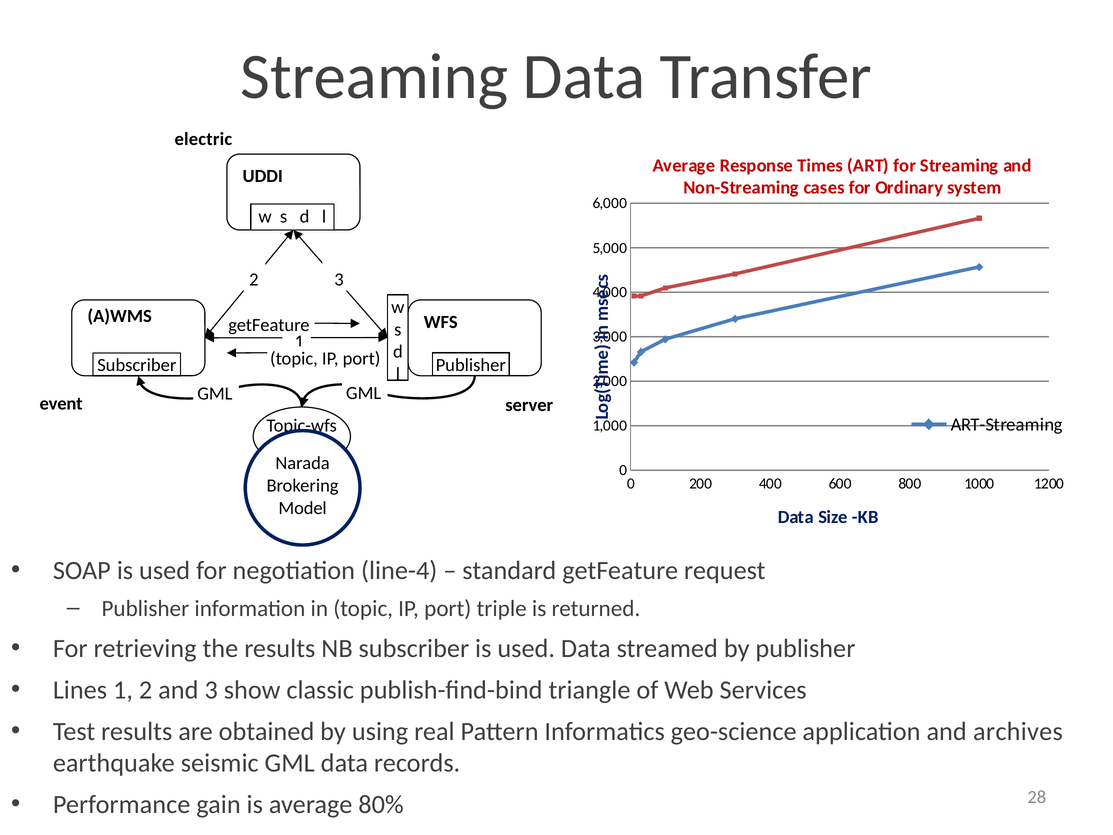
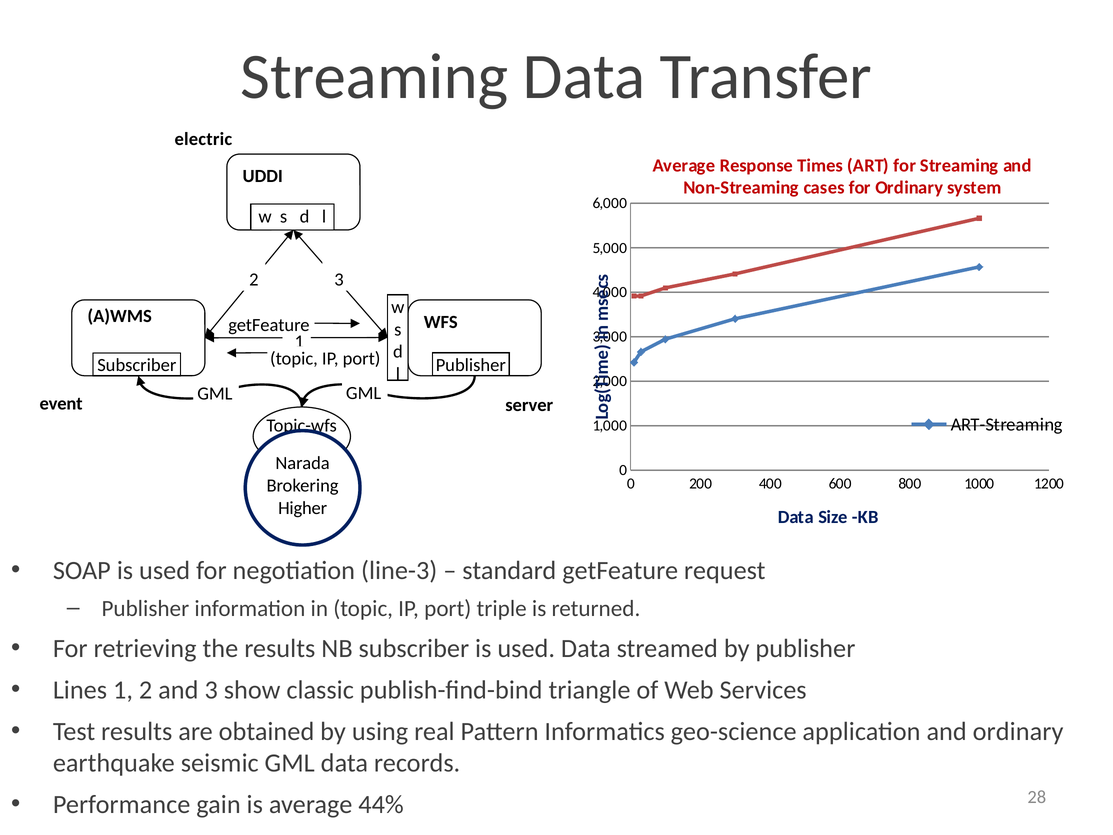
Model: Model -> Higher (303, 508)
line-4: line-4 -> line-3 (399, 570)
and archives: archives -> ordinary (1018, 731)
80%: 80% -> 44% (381, 804)
